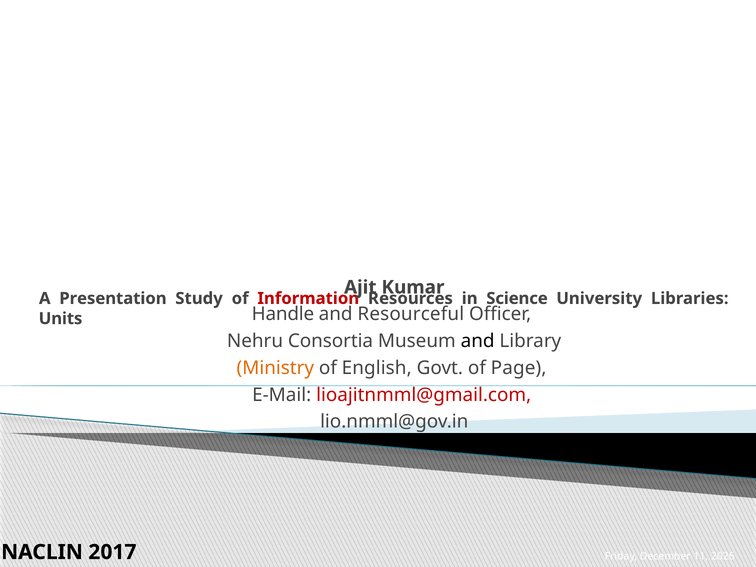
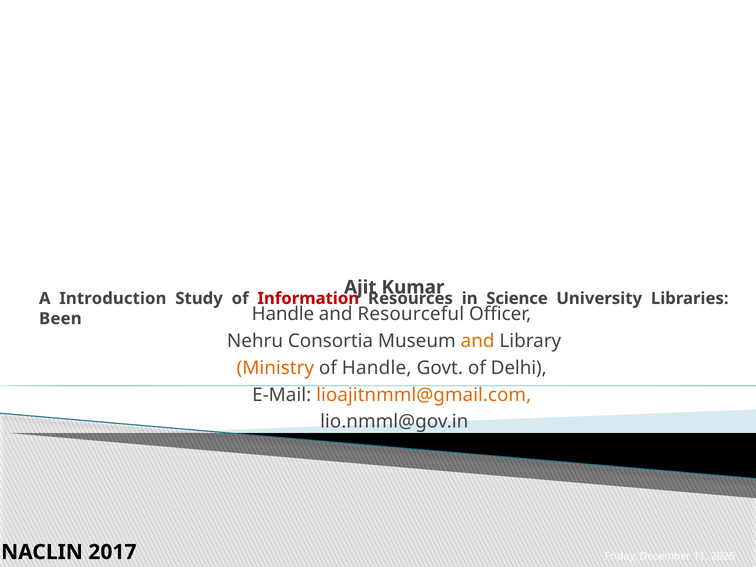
Presentation: Presentation -> Introduction (113, 298)
Units: Units -> Been (60, 319)
and colour: black -> orange (478, 341)
of English: English -> Handle (377, 368)
Page: Page -> Delhi (519, 368)
lioajitnmml@gmail.com colour: red -> orange (424, 395)
